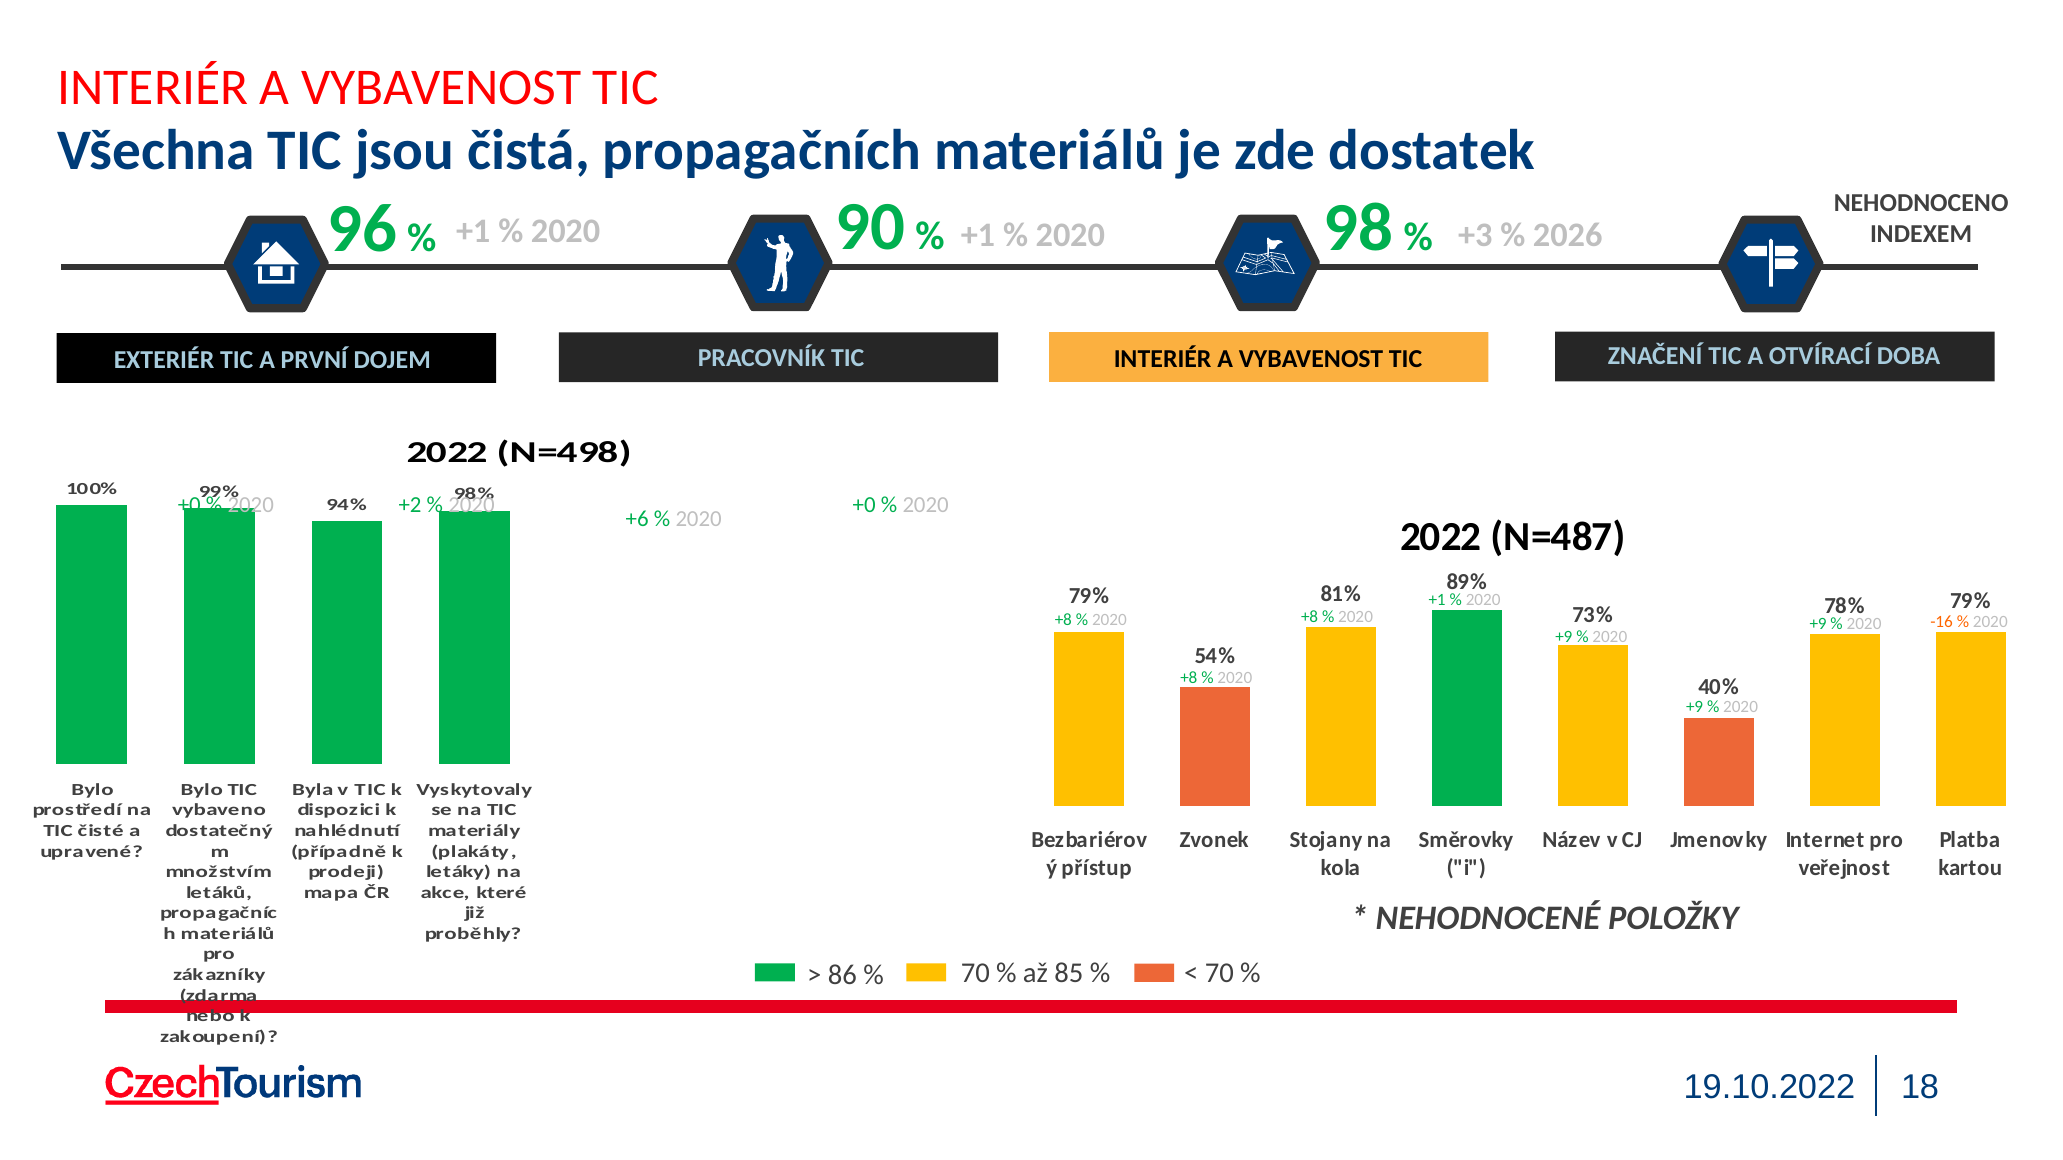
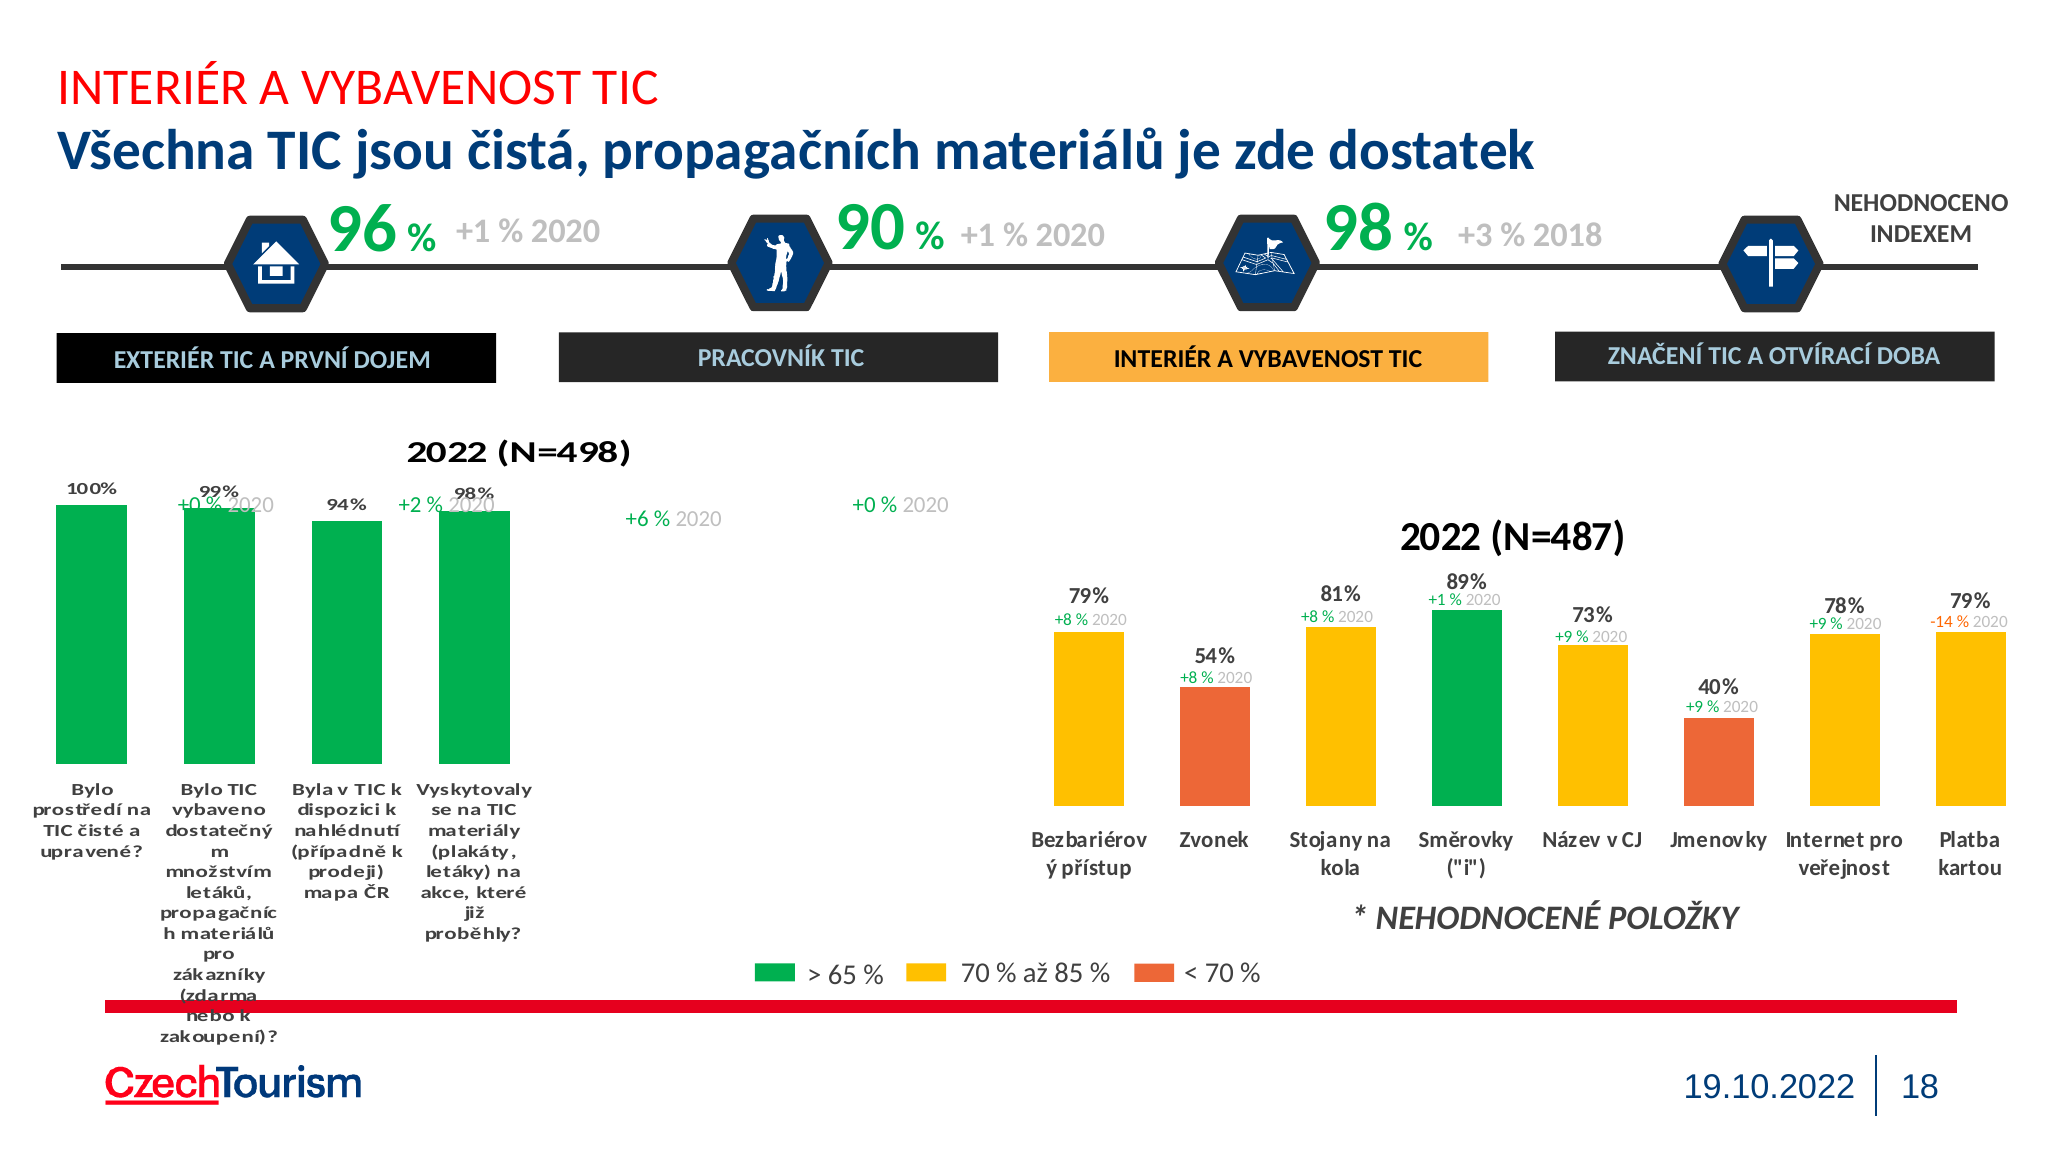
2026: 2026 -> 2018 (1568, 236)
-16: -16 -> -14 (1942, 622)
86: 86 -> 65 (842, 975)
